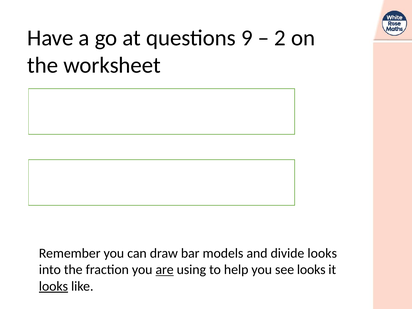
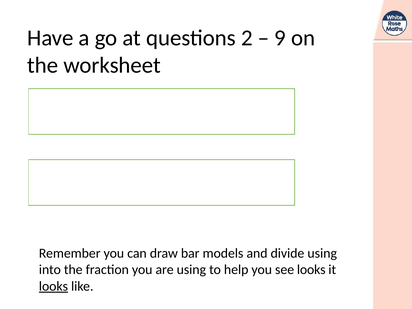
9: 9 -> 2 (247, 38)
2: 2 -> 9 (280, 38)
divide looks: looks -> using (322, 253)
are underline: present -> none (165, 270)
